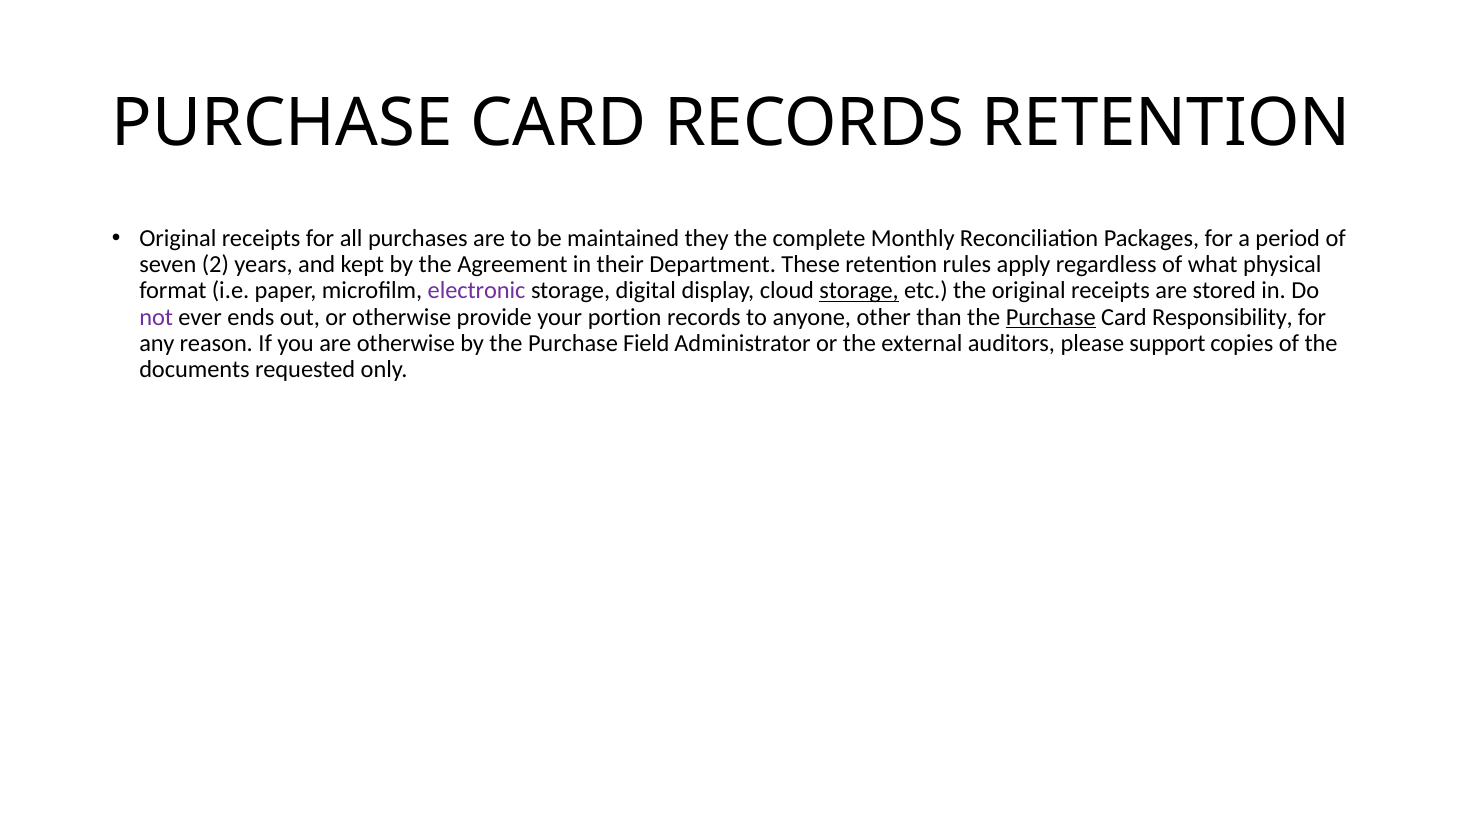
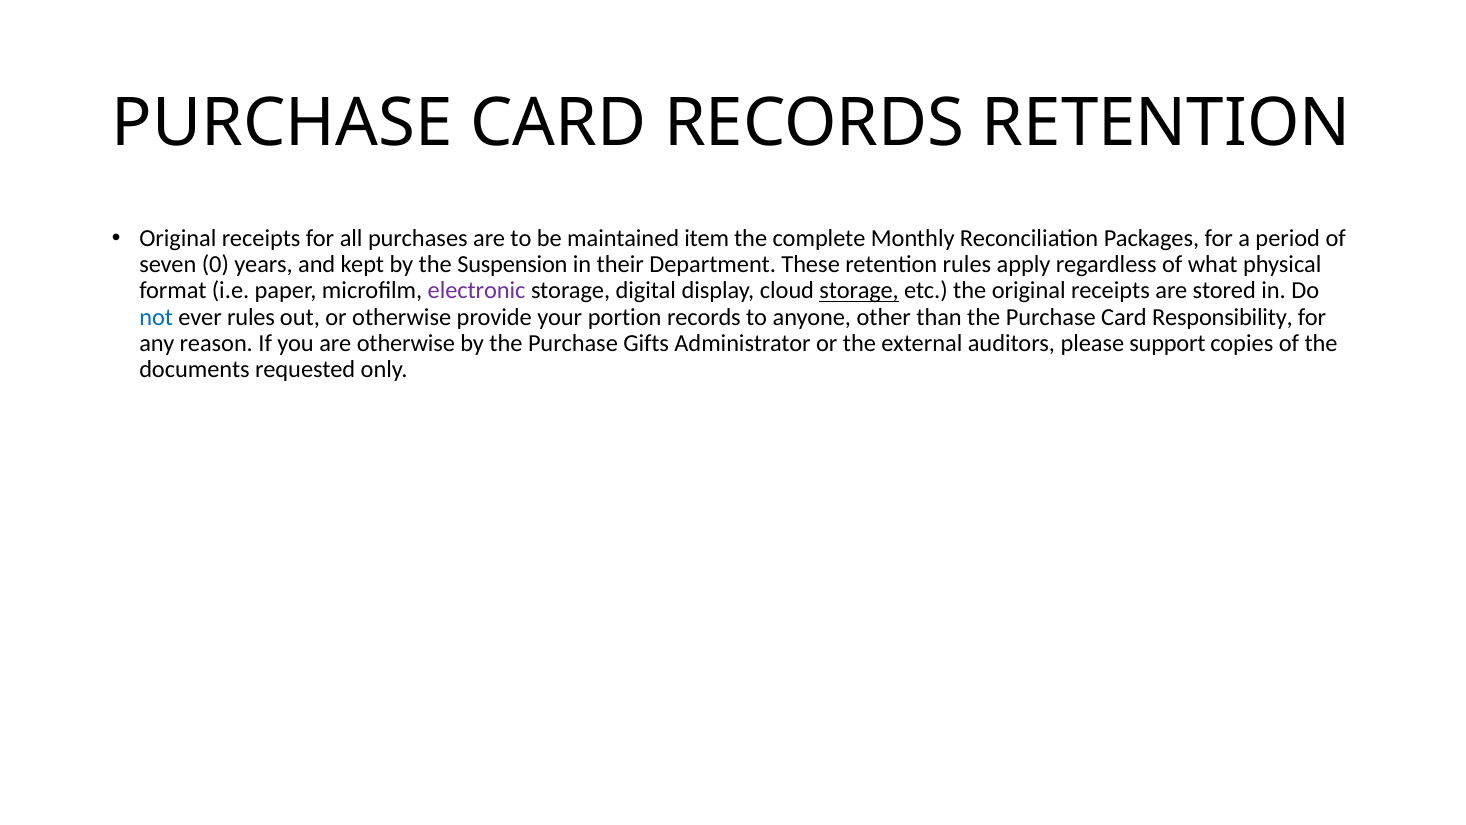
they: they -> item (707, 238)
2: 2 -> 0 (215, 264)
Agreement: Agreement -> Suspension (512, 264)
not colour: purple -> blue (156, 317)
ever ends: ends -> rules (251, 317)
Purchase underline: present -> none (1051, 317)
Field: Field -> Gifts (646, 343)
